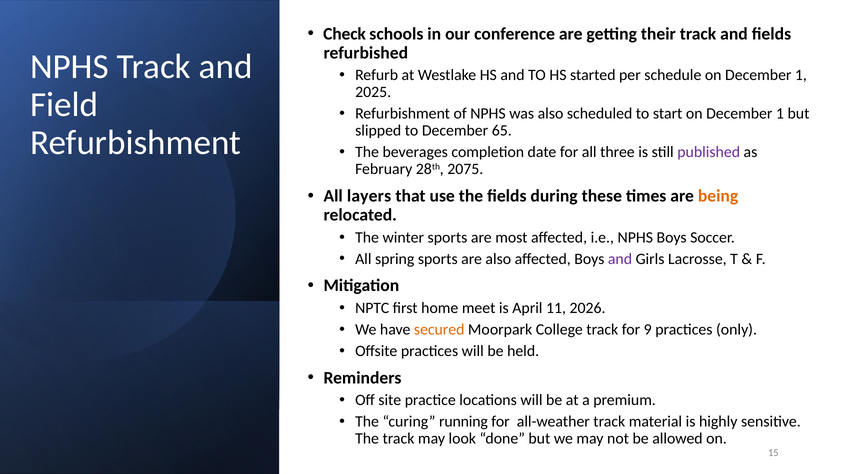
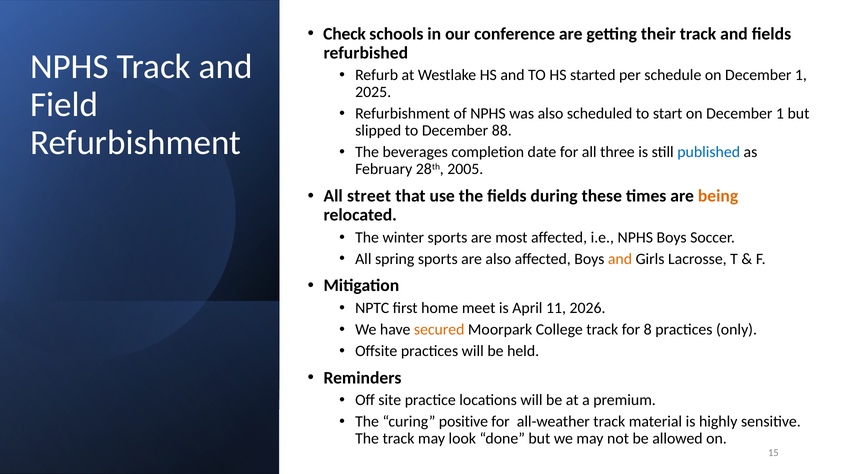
65: 65 -> 88 (502, 131)
published colour: purple -> blue (709, 152)
2075: 2075 -> 2005 (465, 169)
layers: layers -> street (369, 196)
and colour: purple -> orange (620, 259)
9: 9 -> 8 (648, 330)
running: running -> positive (463, 422)
